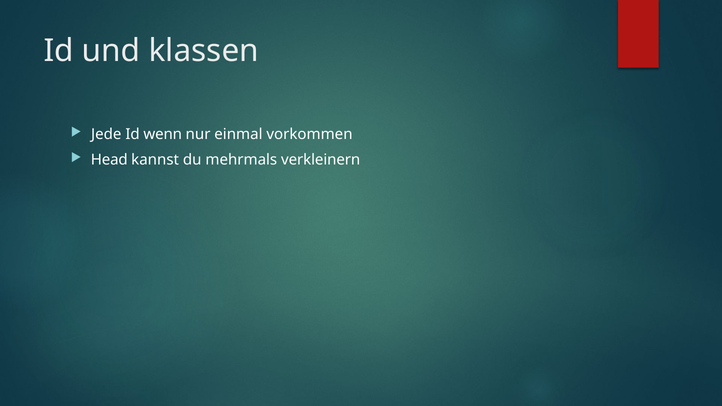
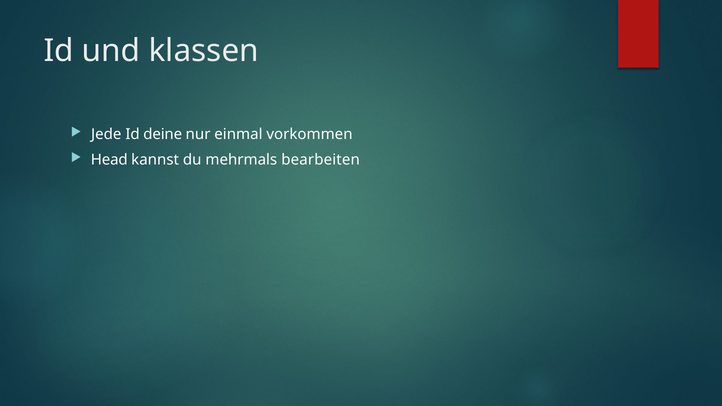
wenn: wenn -> deine (163, 134)
verkleinern: verkleinern -> bearbeiten (321, 160)
